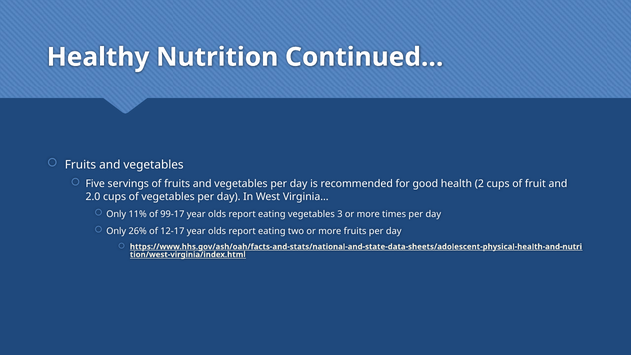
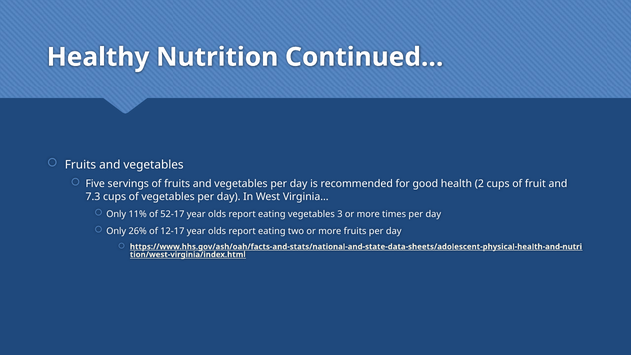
2.0: 2.0 -> 7.3 (93, 197)
99-17: 99-17 -> 52-17 (172, 214)
